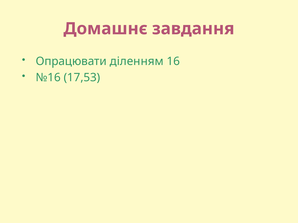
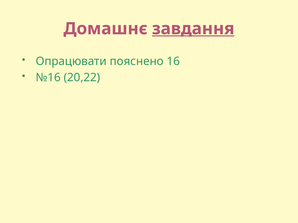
завдання underline: none -> present (193, 29)
діленням: діленням -> пояснено (137, 61)
17,53: 17,53 -> 20,22 (82, 78)
